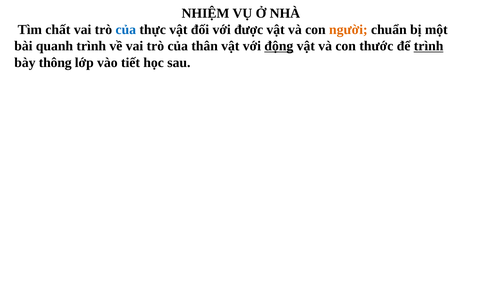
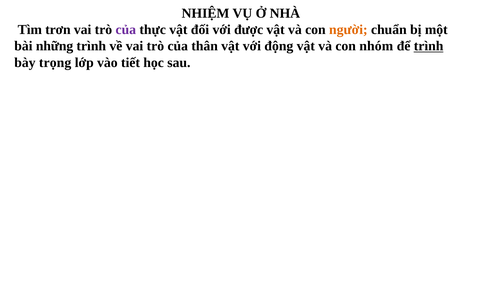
chất: chất -> trơn (58, 30)
của colour: blue -> purple (126, 30)
quanh: quanh -> những (55, 46)
động underline: present -> none (279, 46)
thước: thước -> nhóm (376, 46)
thông: thông -> trọng (55, 62)
